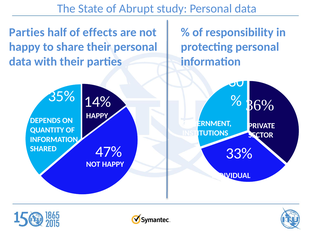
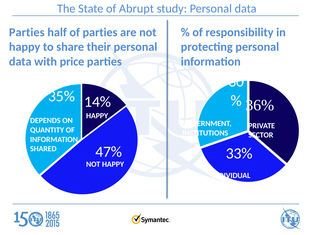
of effects: effects -> parties (100, 32)
with their: their -> price (72, 61)
